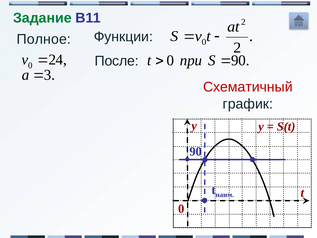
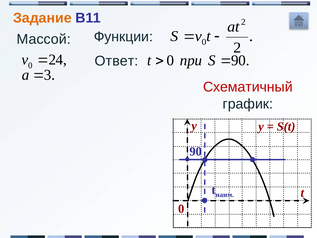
Задание colour: green -> orange (42, 18)
Полное: Полное -> Массой (44, 39)
После: После -> Ответ (117, 61)
